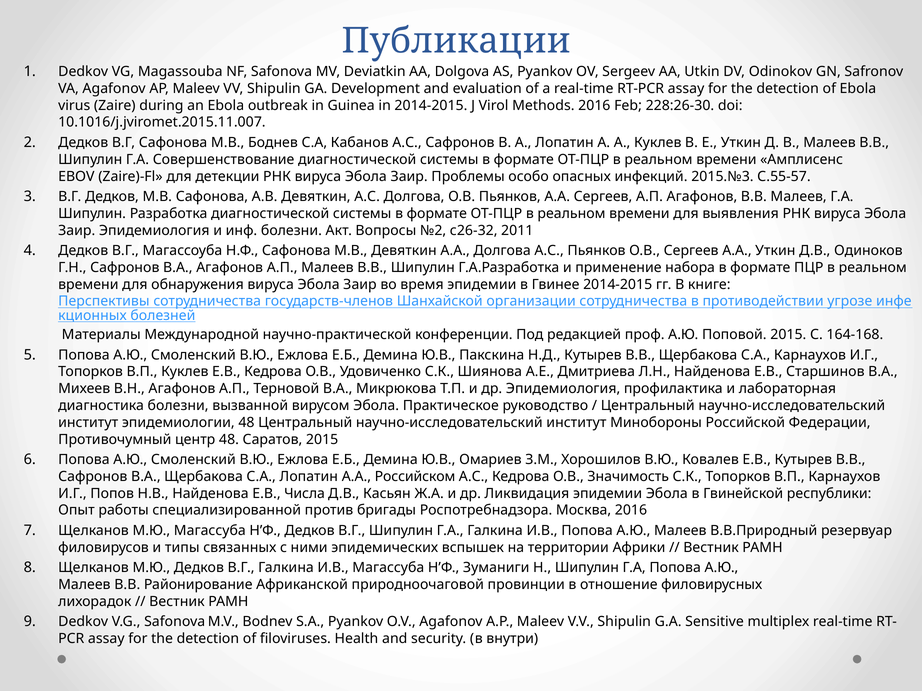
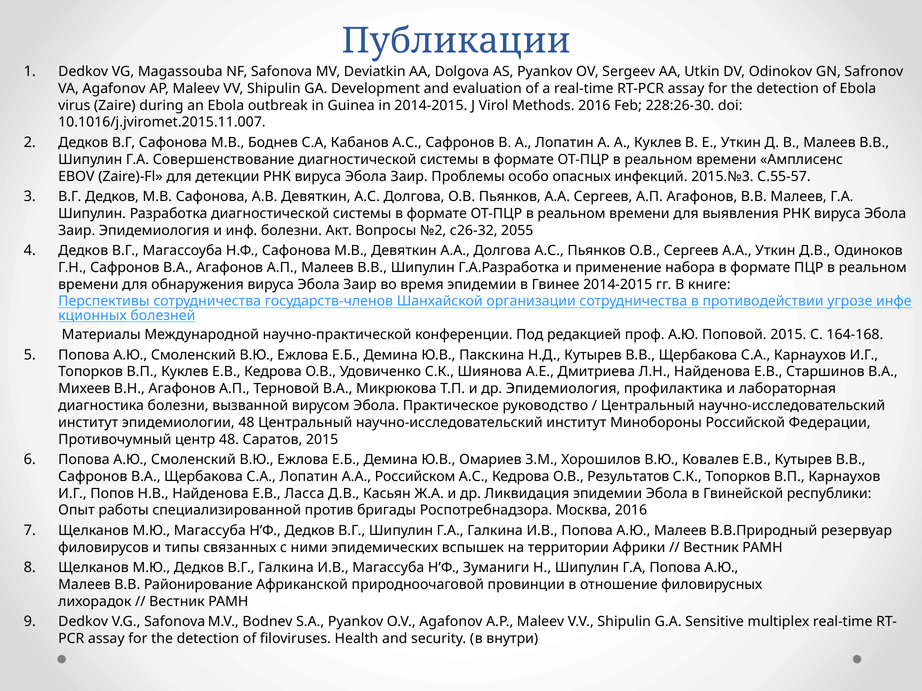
2011: 2011 -> 2055 (517, 231)
Значимость: Значимость -> Результатов (628, 477)
Числа: Числа -> Ласса (304, 494)
